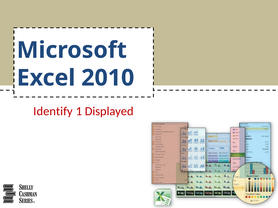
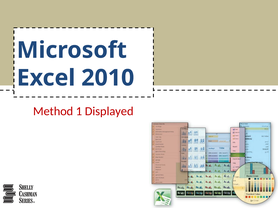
Identify: Identify -> Method (53, 112)
